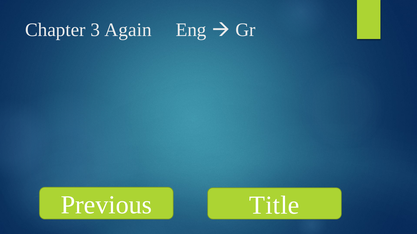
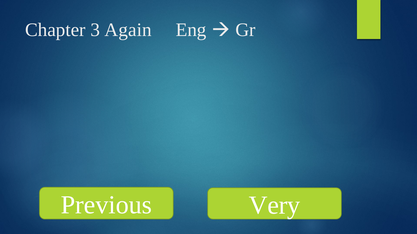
Title: Title -> Very (275, 206)
